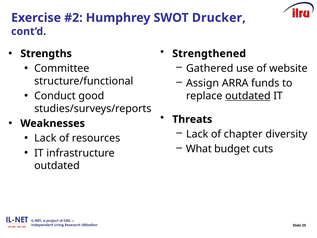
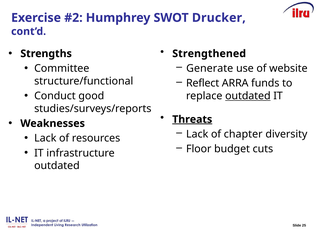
Gathered: Gathered -> Generate (210, 68)
Assign: Assign -> Reflect (203, 83)
Threats underline: none -> present (192, 119)
What: What -> Floor (199, 149)
